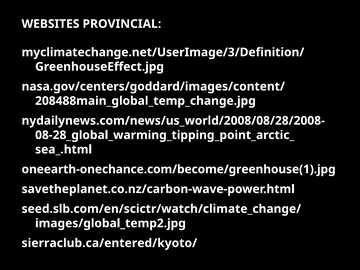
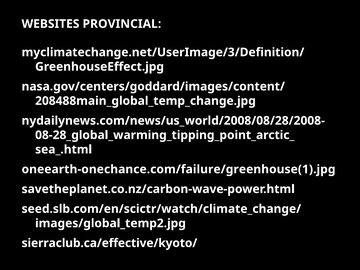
oneearth-onechance.com/become/greenhouse(1).jpg: oneearth-onechance.com/become/greenhouse(1).jpg -> oneearth-onechance.com/failure/greenhouse(1).jpg (179, 169)
sierraclub.ca/entered/kyoto/: sierraclub.ca/entered/kyoto/ -> sierraclub.ca/effective/kyoto/ (109, 243)
